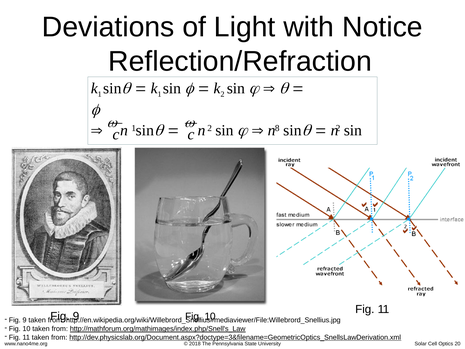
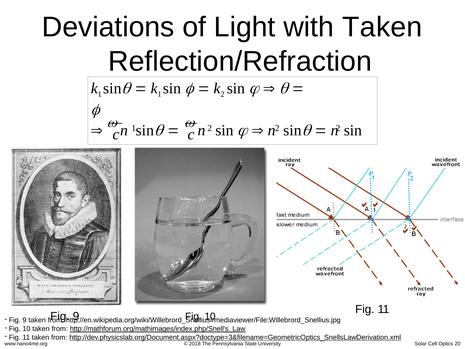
with Notice: Notice -> Taken (382, 27)
1 2 8: 8 -> 2 (277, 128)
